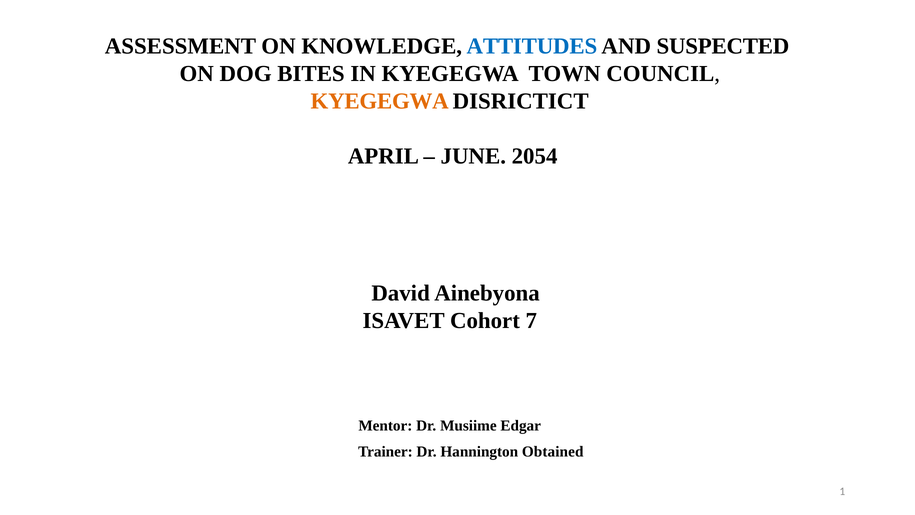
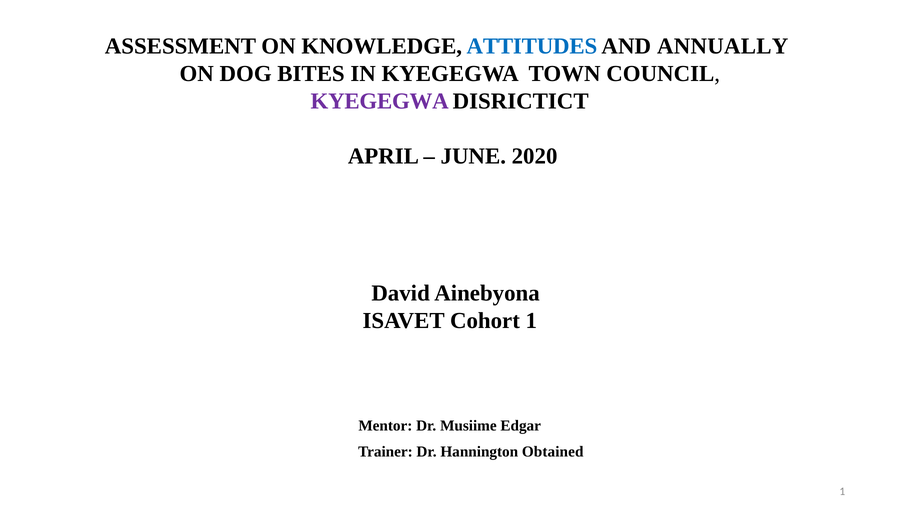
SUSPECTED: SUSPECTED -> ANNUALLY (723, 46)
KYEGEGWA colour: orange -> purple (380, 101)
2054: 2054 -> 2020 (535, 156)
Cohort 7: 7 -> 1 (531, 321)
